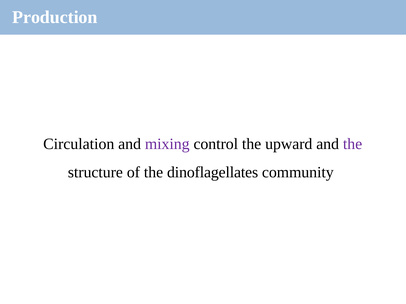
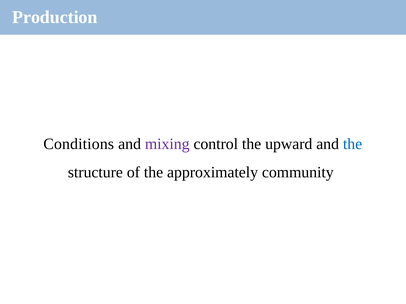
Circulation: Circulation -> Conditions (79, 144)
the colour: purple -> blue (353, 144)
dinoflagellates: dinoflagellates -> approximately (213, 173)
